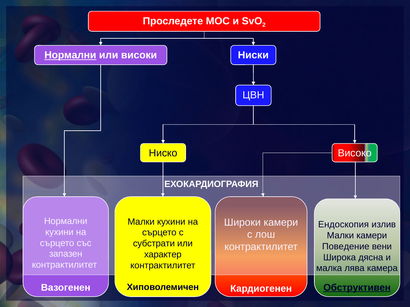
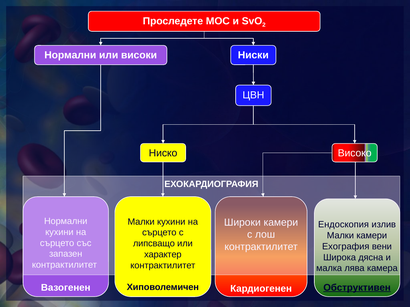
Нормални underline: present -> none (70, 55)
субстрати: субстрати -> липсващо (154, 244)
Поведение: Поведение -> Ехография (346, 247)
